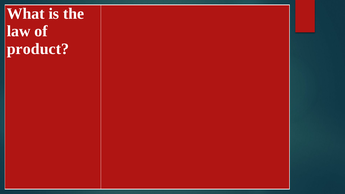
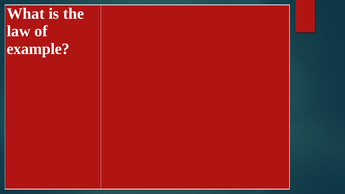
product: product -> example (38, 49)
